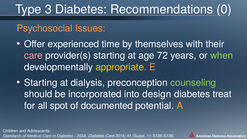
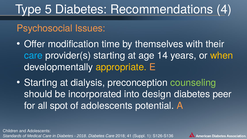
3: 3 -> 5 (48, 9)
0: 0 -> 4 (224, 9)
experienced: experienced -> modification (73, 44)
care colour: pink -> light blue (33, 56)
72: 72 -> 14 (162, 56)
when colour: light green -> yellow (222, 56)
treat: treat -> peer (222, 94)
of documented: documented -> adolescents (107, 106)
